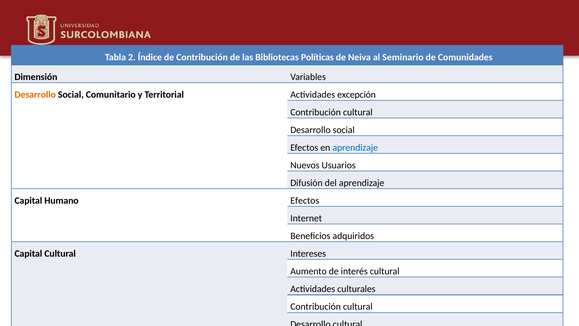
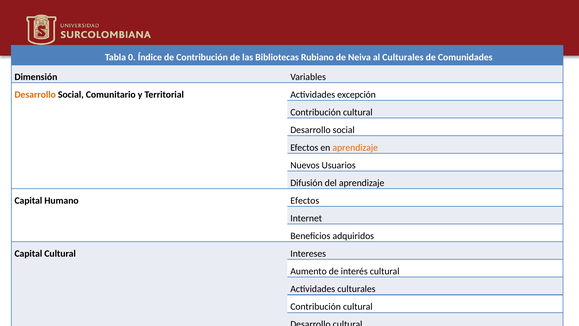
2: 2 -> 0 (132, 57)
Políticas: Políticas -> Rubiano (317, 57)
al Seminario: Seminario -> Culturales (403, 57)
aprendizaje colour: blue -> orange (355, 147)
